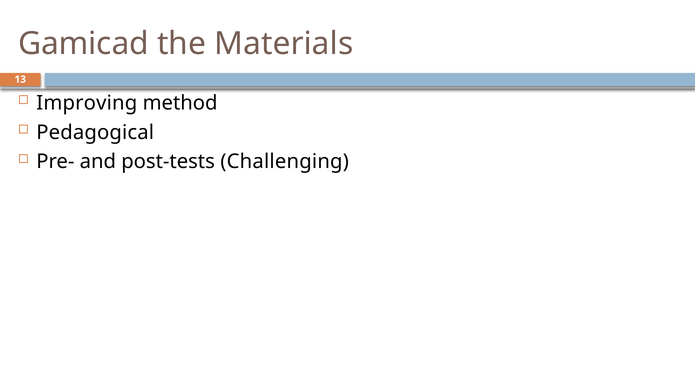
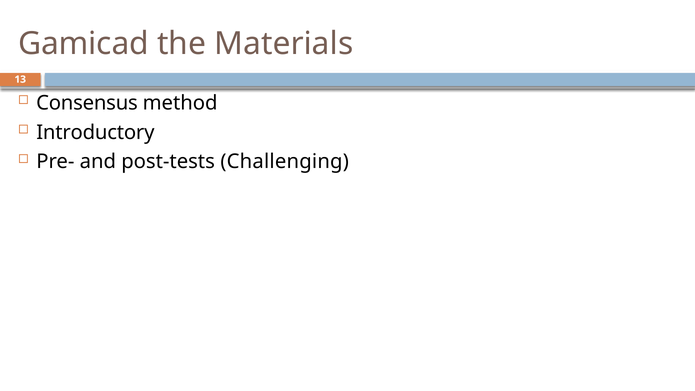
Improving: Improving -> Consensus (87, 103)
Pedagogical: Pedagogical -> Introductory (95, 132)
